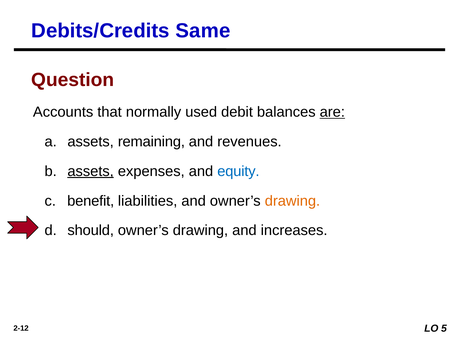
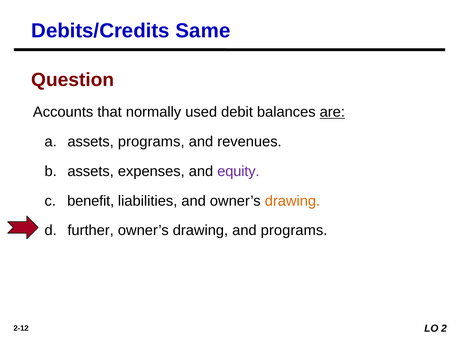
assets remaining: remaining -> programs (151, 142)
assets underline: present -> none (91, 171)
equity colour: blue -> purple (238, 171)
should: should -> further (91, 231)
and increases: increases -> programs (294, 231)
5: 5 -> 2 (444, 329)
